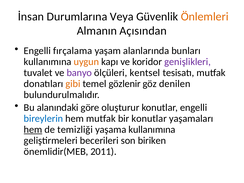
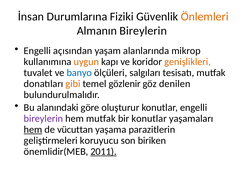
Veya: Veya -> Fiziki (122, 16)
Almanın Açısından: Açısından -> Bireylerin (143, 31)
fırçalama: fırçalama -> açısından (73, 51)
bunları: bunları -> mikrop (186, 51)
genişlikleri colour: purple -> orange (188, 62)
banyo colour: purple -> blue (79, 73)
kentsel: kentsel -> salgıları (145, 73)
bireylerin colour: blue -> purple (43, 119)
temizliği: temizliği -> vücuttan (75, 130)
yaşama kullanımına: kullanımına -> parazitlerin (152, 130)
becerileri: becerileri -> koruyucu (99, 141)
2011 underline: none -> present (104, 151)
